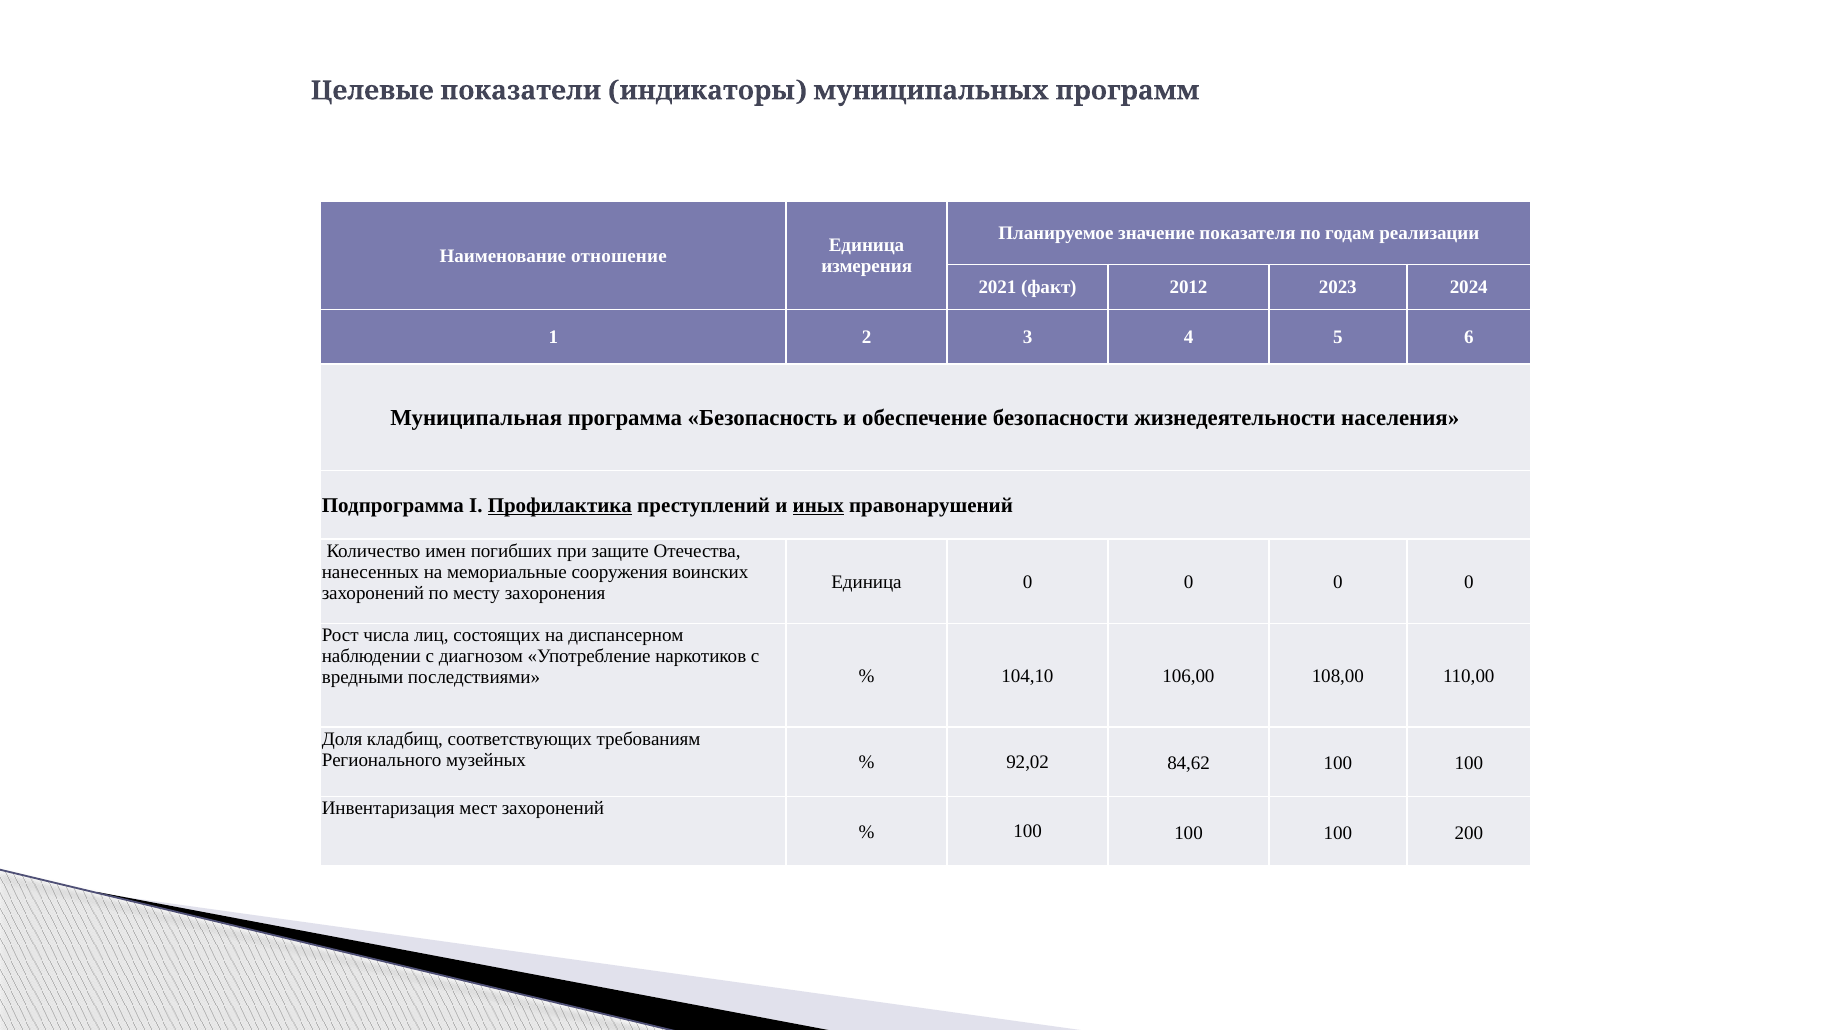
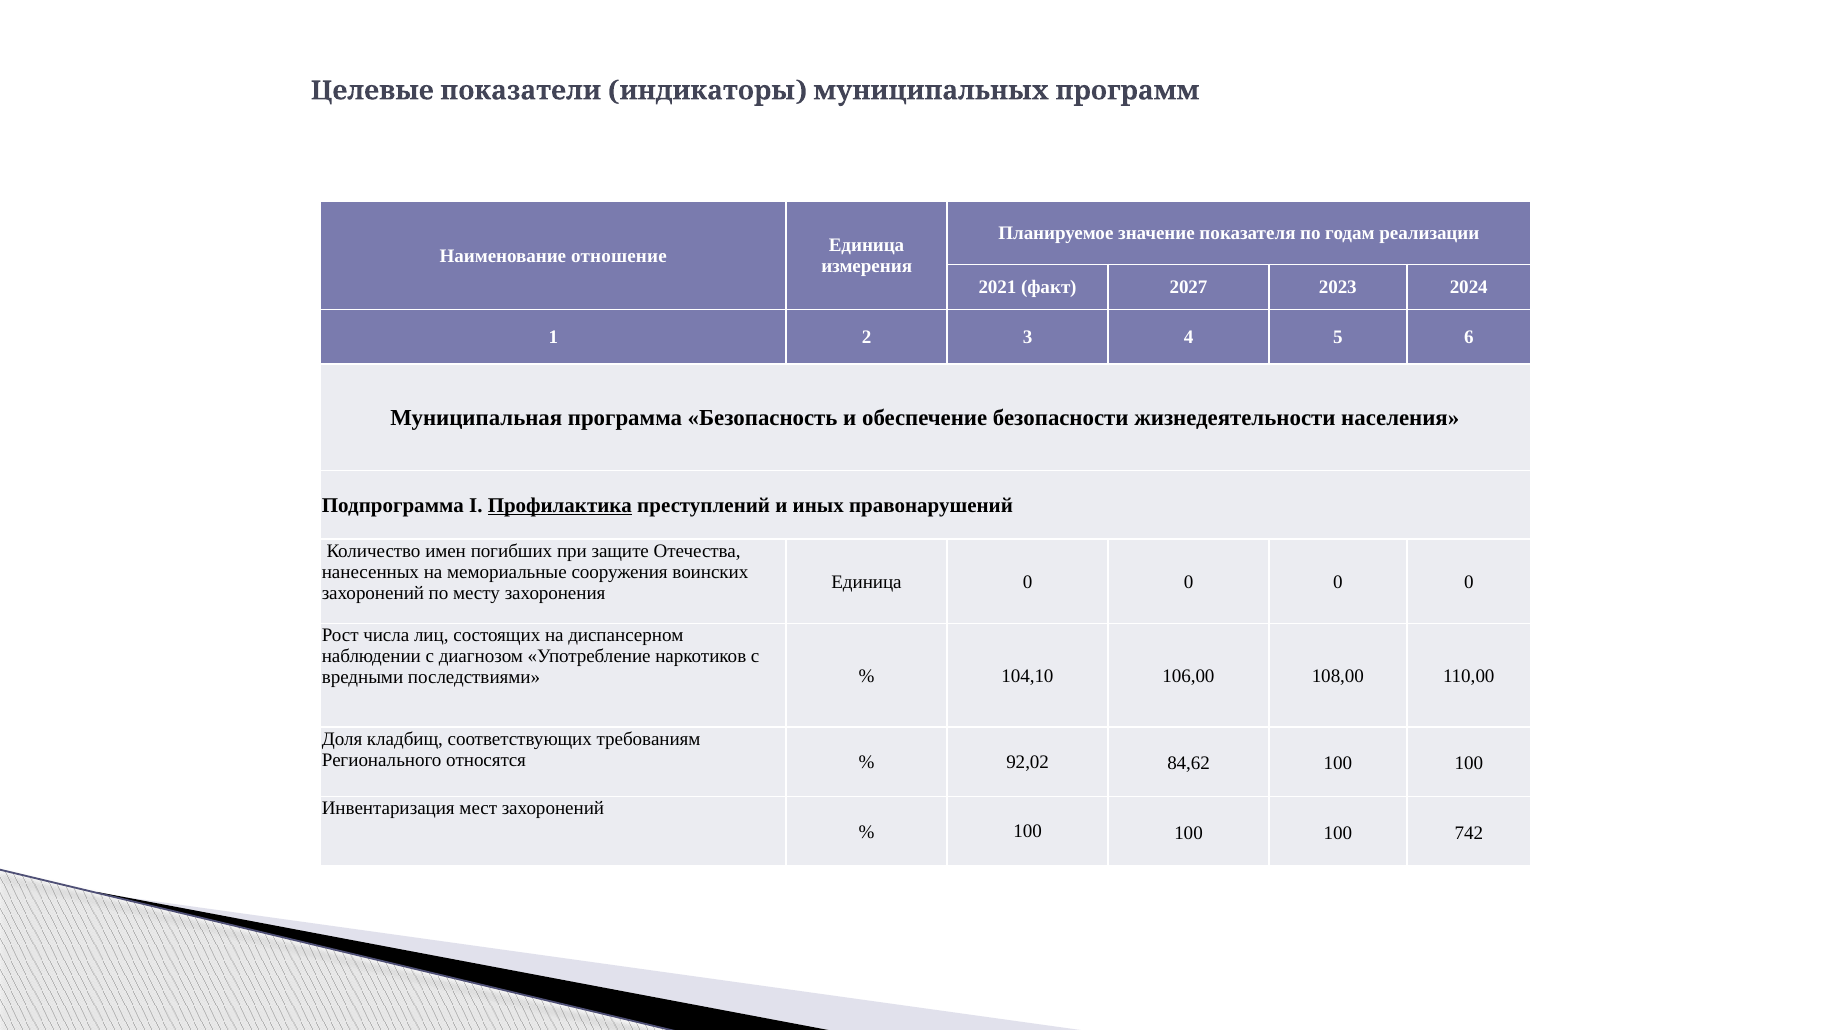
2012: 2012 -> 2027 (1189, 287)
иных underline: present -> none (818, 505)
музейных: музейных -> относятся (486, 760)
200: 200 -> 742 (1469, 832)
